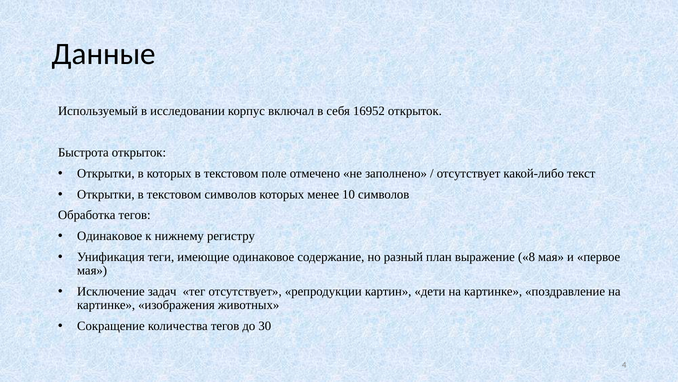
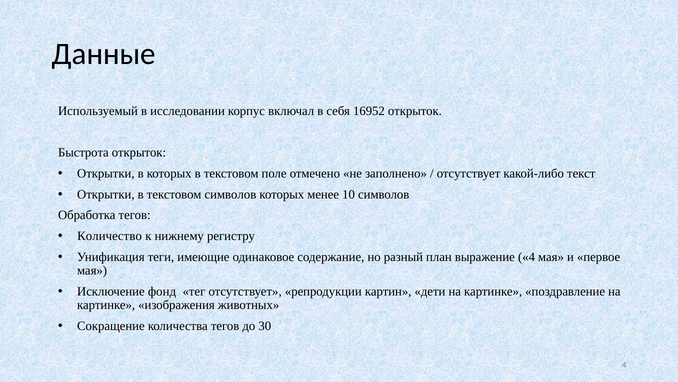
Одинаковое: Одинаковое -> Количество (110, 236)
выражение 8: 8 -> 4 (527, 256)
задач: задач -> фонд (162, 291)
